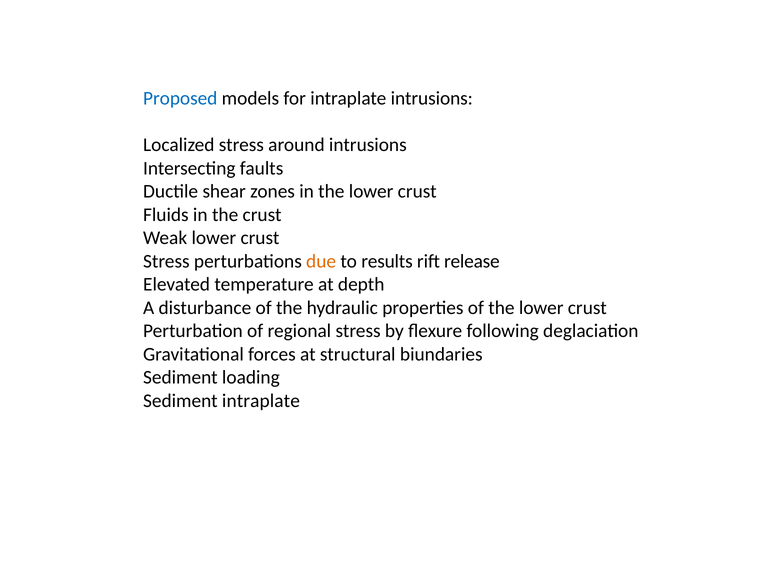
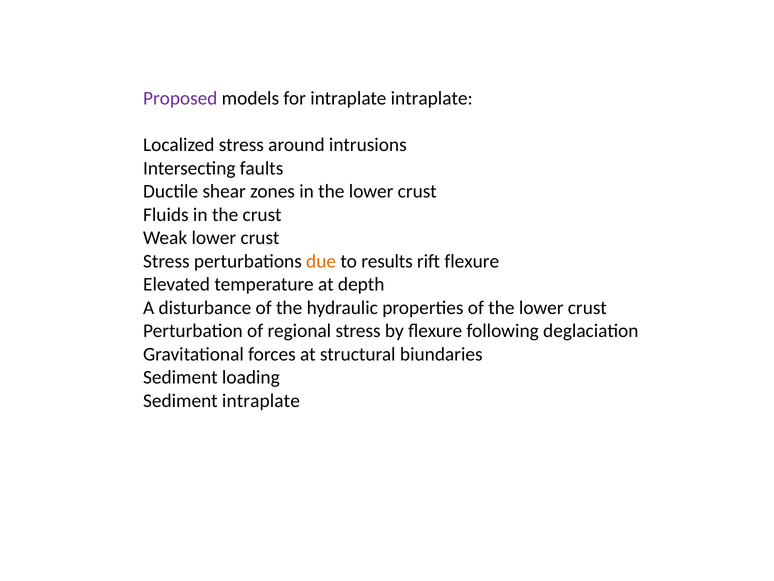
Proposed colour: blue -> purple (180, 98)
intraplate intrusions: intrusions -> intraplate (432, 98)
rift release: release -> flexure (472, 261)
